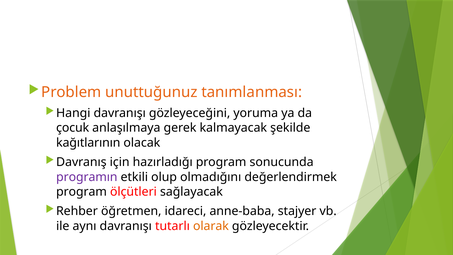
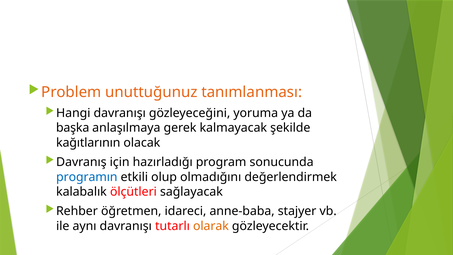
çocuk: çocuk -> başka (73, 128)
programın colour: purple -> blue (87, 177)
program: program -> kalabalık (81, 192)
